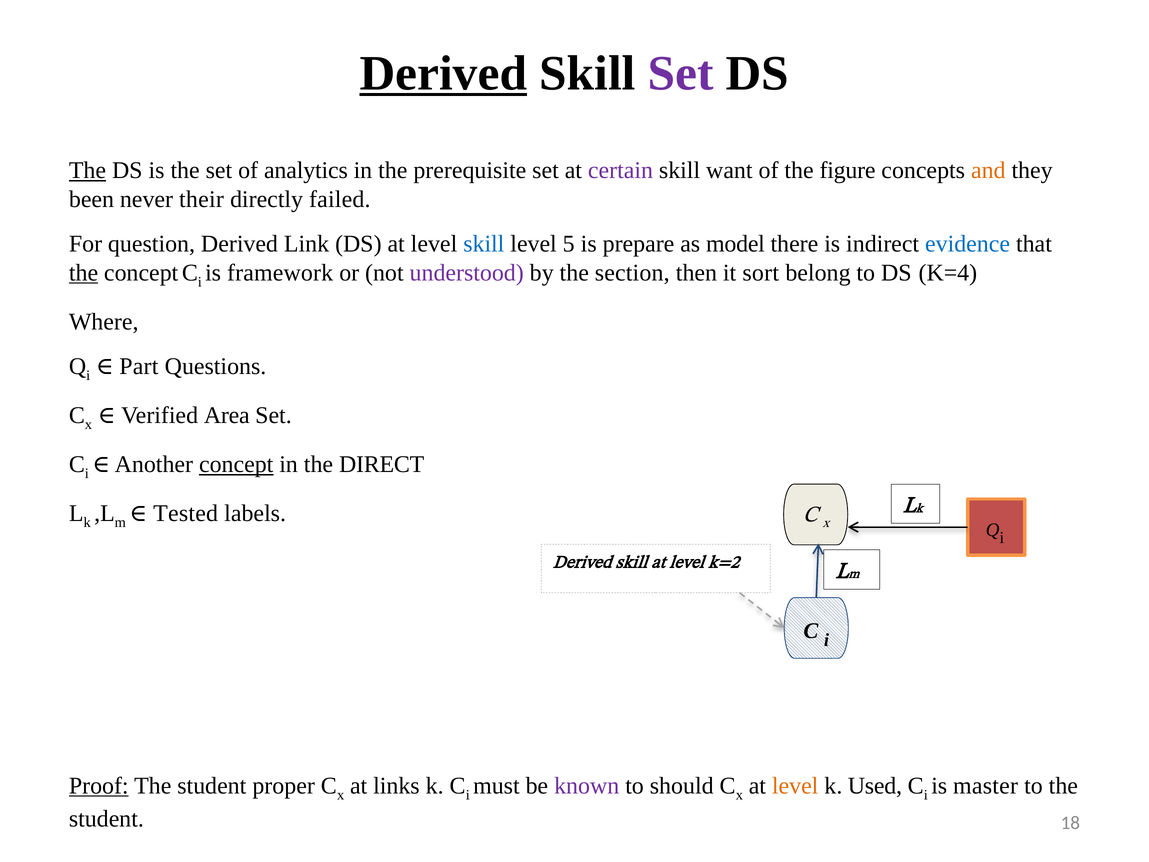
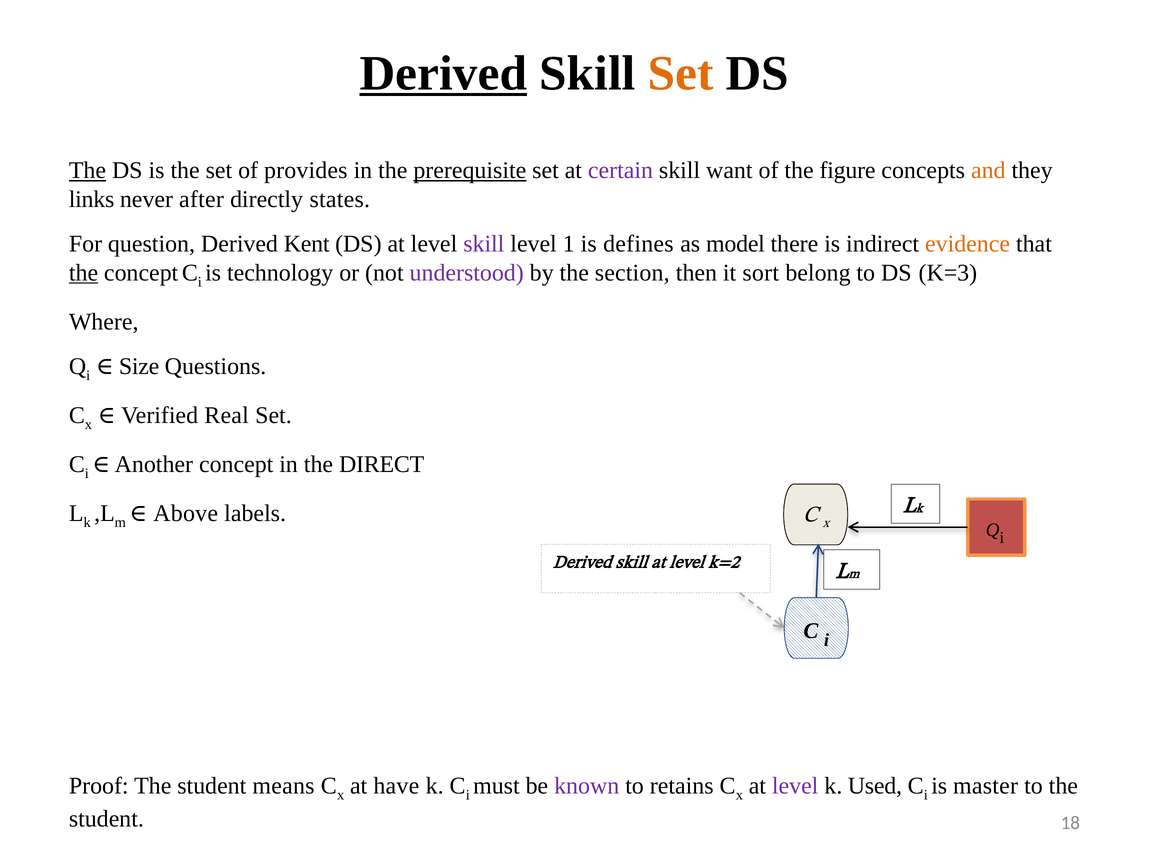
Set colour: purple -> orange (681, 73)
analytics: analytics -> provides (306, 170)
prerequisite underline: none -> present (470, 170)
been: been -> links (92, 199)
their: their -> after (201, 199)
failed: failed -> states (340, 199)
Link: Link -> Kent (307, 244)
skill colour: blue -> purple (484, 244)
5: 5 -> 1 (569, 244)
prepare: prepare -> defines (638, 244)
evidence colour: blue -> orange (968, 244)
framework: framework -> technology (280, 273)
K=4: K=4 -> K=3 (948, 273)
Part: Part -> Size (139, 366)
Area: Area -> Real (227, 415)
concept underline: present -> none (236, 464)
Tested: Tested -> Above (186, 513)
Proof underline: present -> none (99, 786)
proper: proper -> means (284, 786)
links: links -> have (396, 786)
should: should -> retains (682, 786)
level colour: orange -> purple (795, 786)
